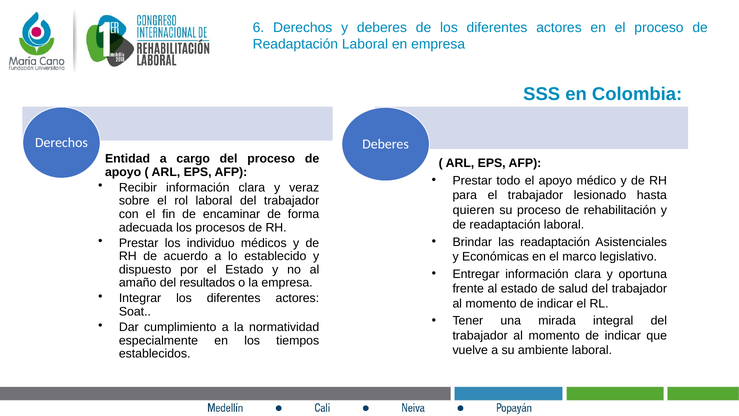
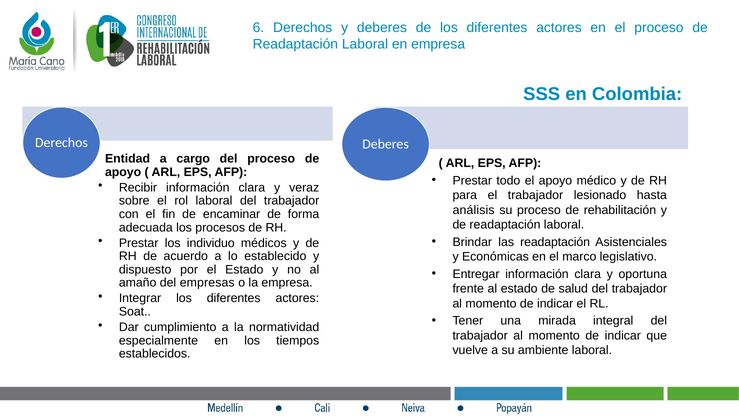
quieren: quieren -> análisis (474, 210)
resultados: resultados -> empresas (207, 283)
